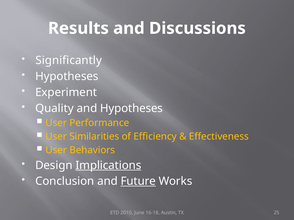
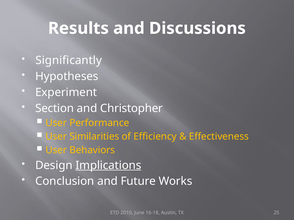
Quality: Quality -> Section (55, 108)
and Hypotheses: Hypotheses -> Christopher (132, 108)
Future underline: present -> none (138, 182)
